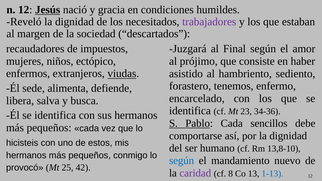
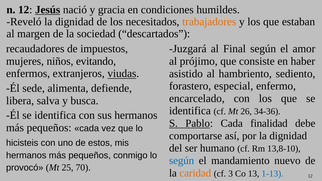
trabajadores colour: purple -> orange (209, 22)
ectópico: ectópico -> evitando (96, 61)
tenemos: tenemos -> especial (234, 86)
23: 23 -> 26 (246, 112)
sencillos: sencillos -> finalidad (269, 123)
42: 42 -> 70 (83, 168)
caridad colour: purple -> orange (195, 173)
8: 8 -> 3 (231, 174)
